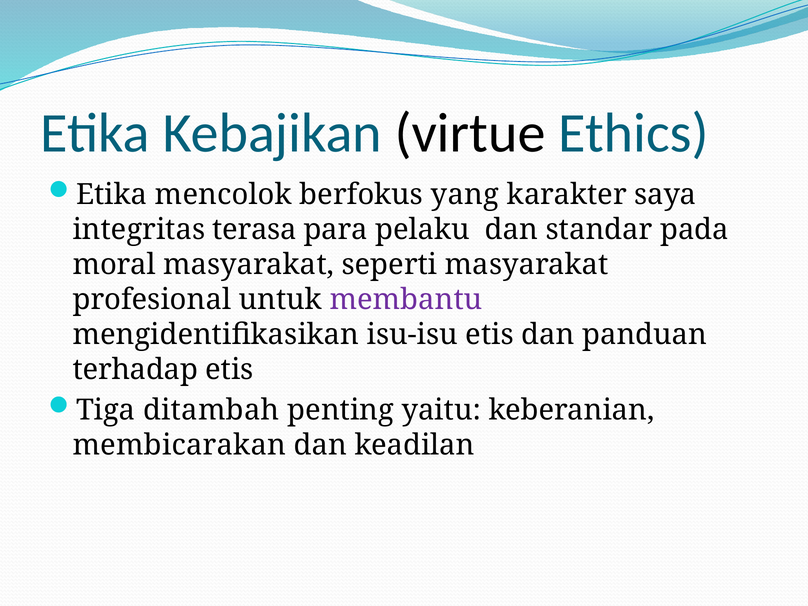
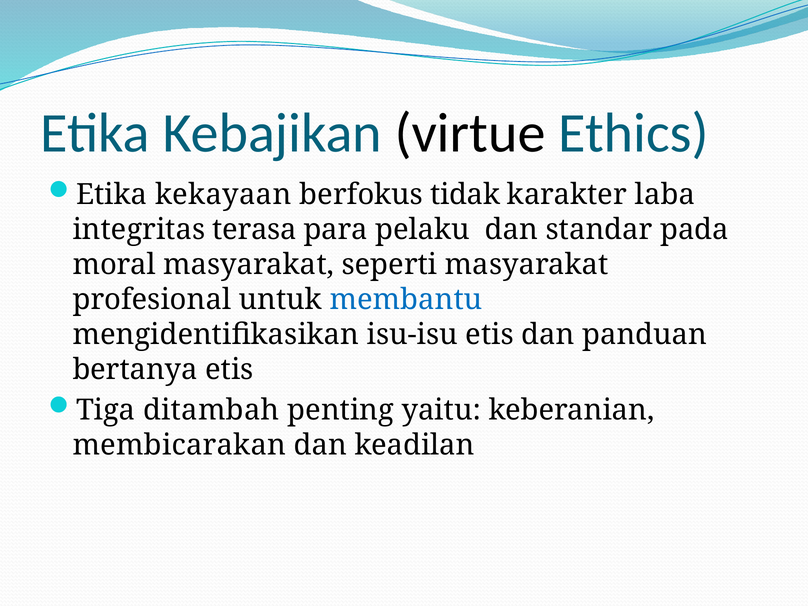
mencolok: mencolok -> kekayaan (223, 195)
yang: yang -> tidak (465, 195)
saya: saya -> laba (665, 195)
membantu colour: purple -> blue (406, 300)
terhadap: terhadap -> bertanya (135, 369)
